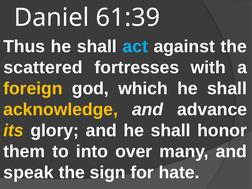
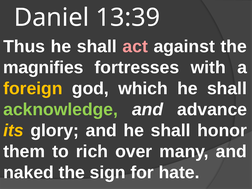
61:39: 61:39 -> 13:39 (128, 18)
act colour: light blue -> pink (135, 47)
scattered: scattered -> magnifies (43, 68)
acknowledge colour: yellow -> light green (61, 110)
into: into -> rich (92, 152)
speak: speak -> naked (29, 173)
